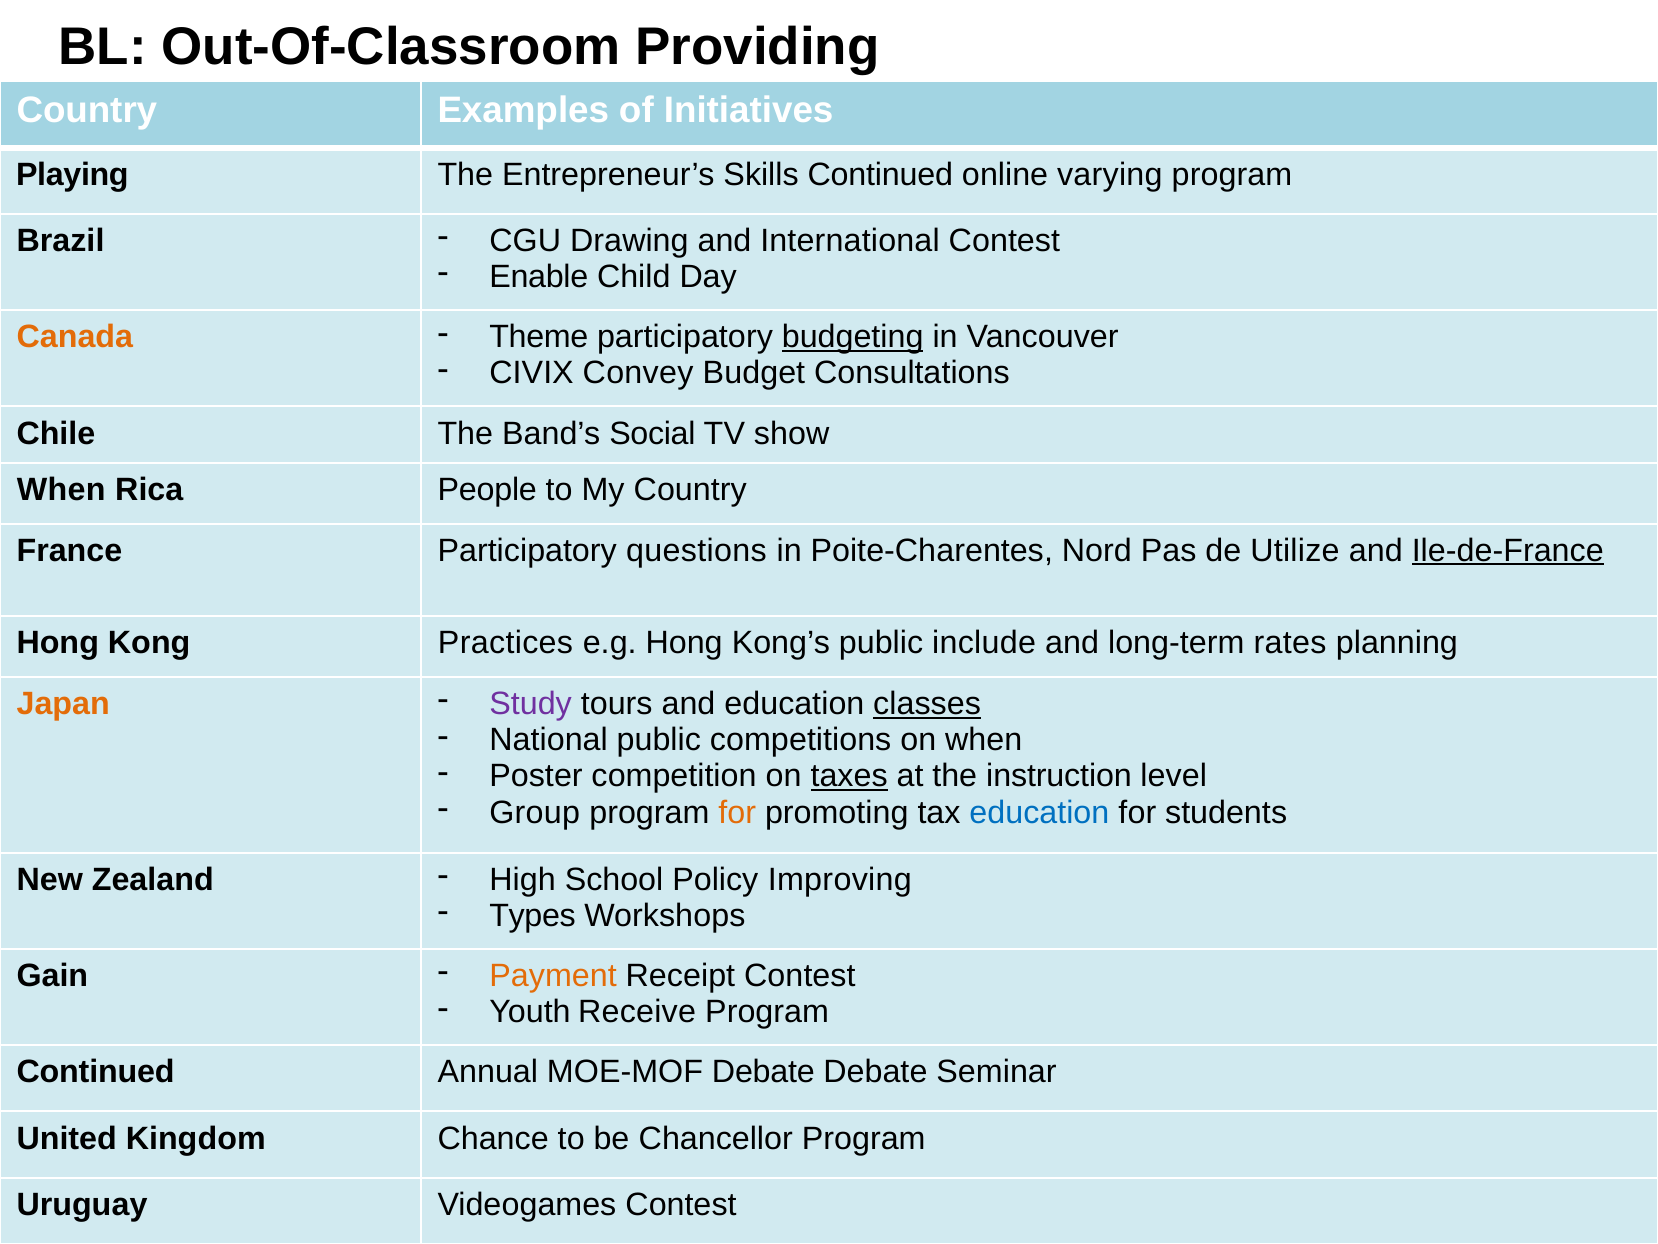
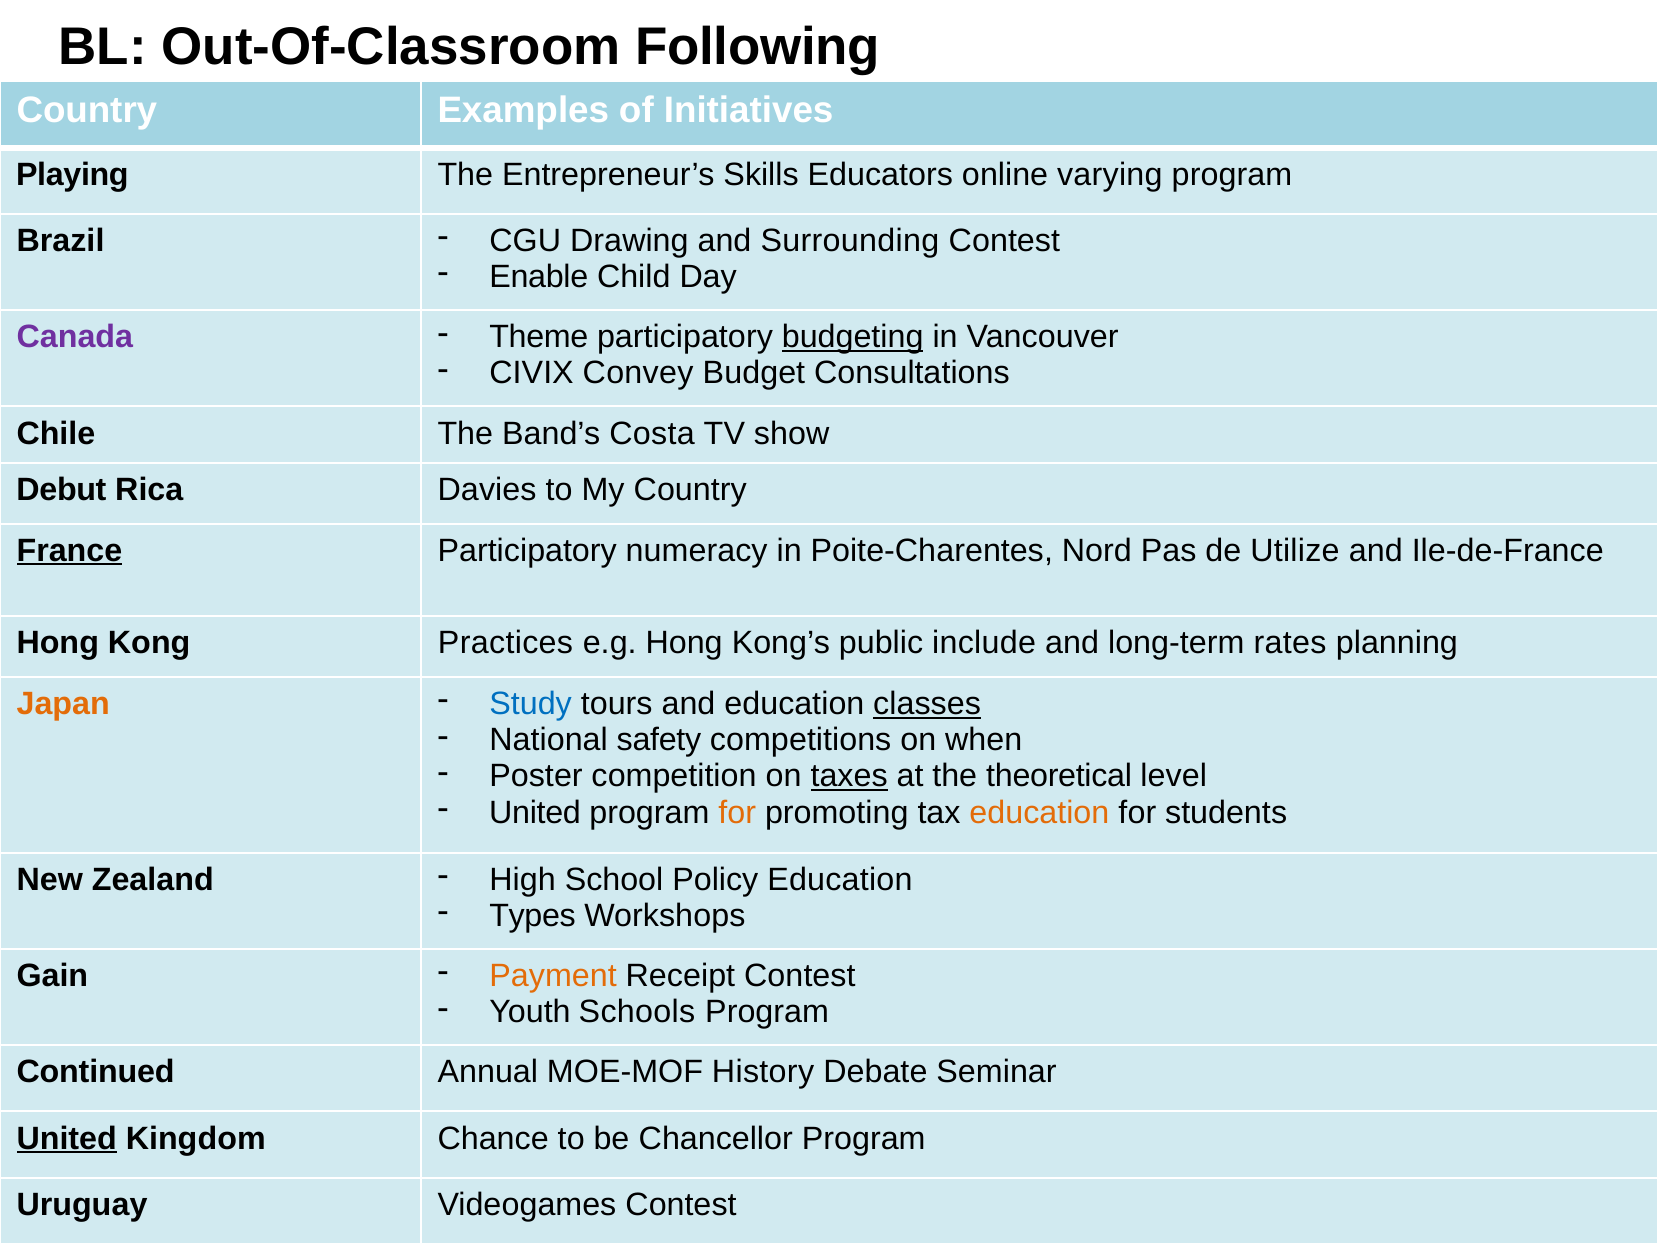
Providing: Providing -> Following (758, 47)
Skills Continued: Continued -> Educators (880, 174)
International: International -> Surrounding (850, 241)
Canada colour: orange -> purple (75, 337)
Social: Social -> Costa (652, 433)
When: When -> Debut (61, 490)
People: People -> Davies (487, 490)
France underline: none -> present (69, 550)
questions: questions -> numeracy (697, 550)
Ile-de-France underline: present -> none (1508, 550)
Study colour: purple -> blue (531, 703)
National public: public -> safety (659, 740)
instruction: instruction -> theoretical (1059, 776)
Group: Group -> United (535, 812)
education colour: blue -> orange (1039, 812)
Policy Improving: Improving -> Education (840, 879)
Receive: Receive -> Schools (637, 1012)
MOE-MOF Debate: Debate -> History (763, 1072)
United underline: none -> present (67, 1138)
